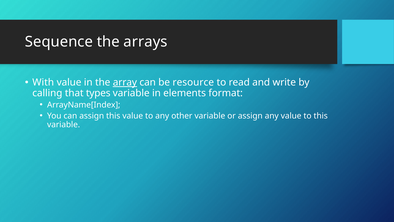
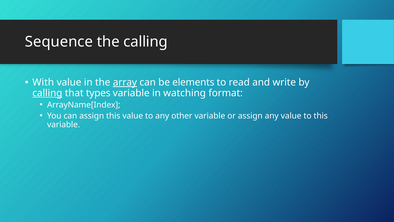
the arrays: arrays -> calling (146, 42)
resource: resource -> elements (193, 82)
calling underline: none -> present (47, 93)
elements: elements -> watching (185, 93)
